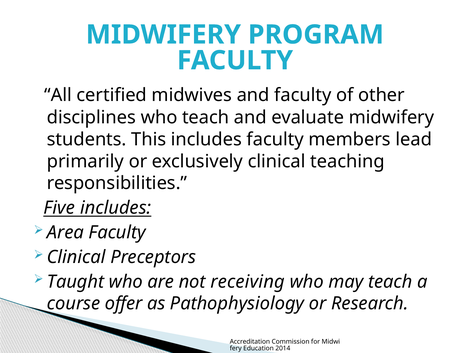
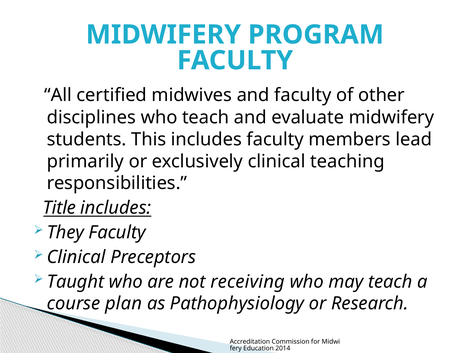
Five: Five -> Title (59, 208)
Area: Area -> They (65, 232)
offer: offer -> plan (124, 303)
